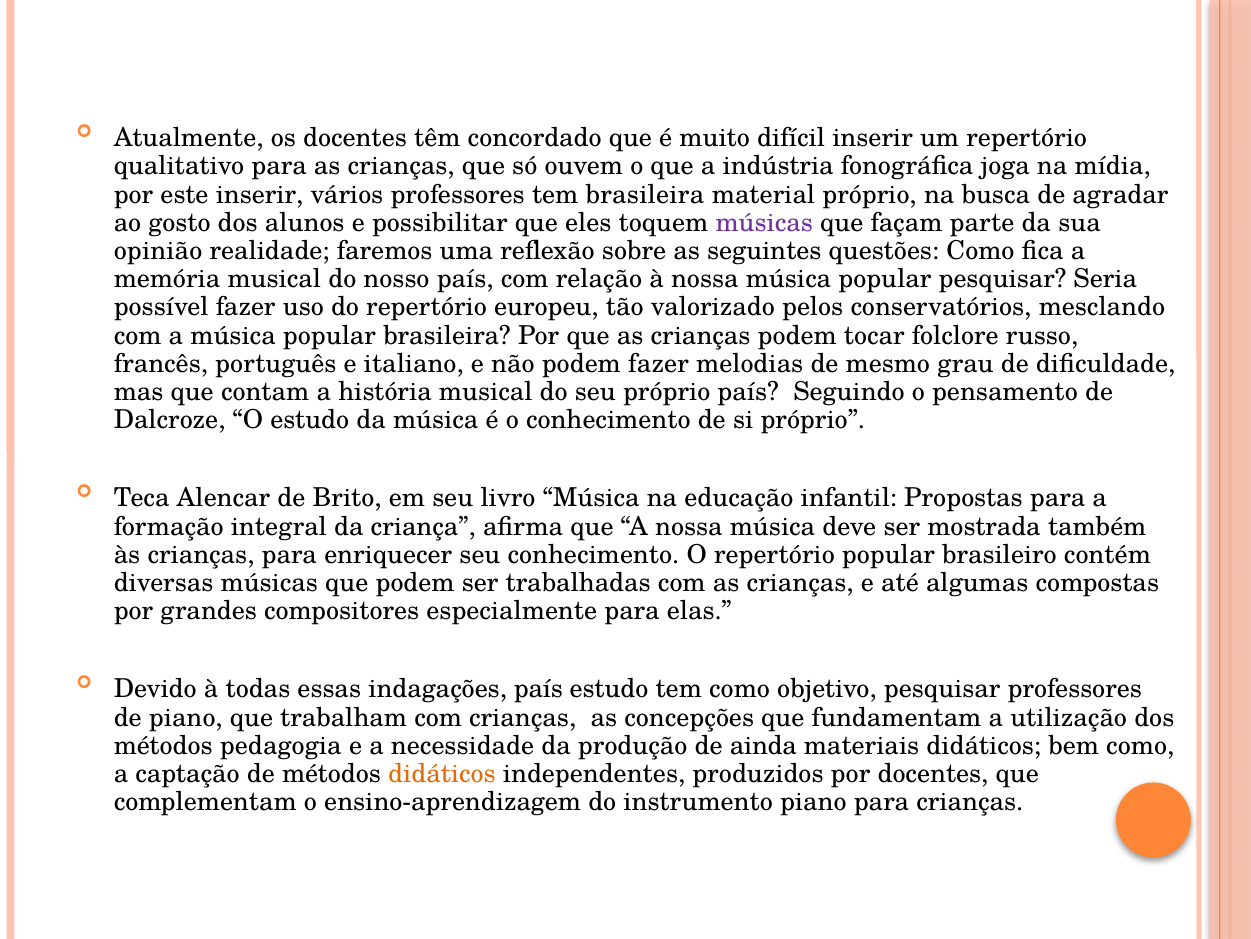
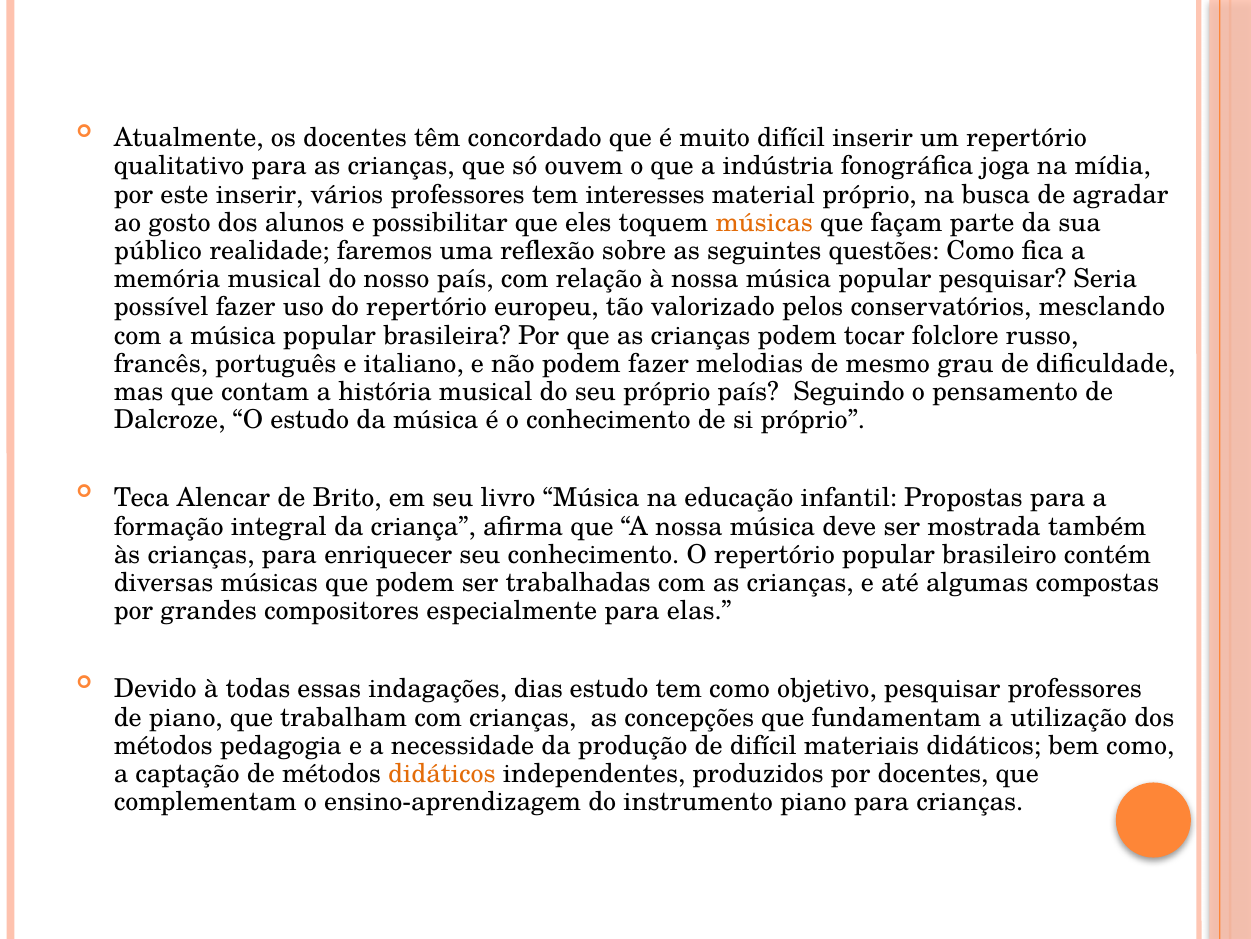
tem brasileira: brasileira -> interesses (645, 194)
músicas colour: purple -> orange (764, 223)
opinião: opinião -> público (158, 251)
indagações país: país -> dias (538, 689)
de ainda: ainda -> difícil (763, 745)
